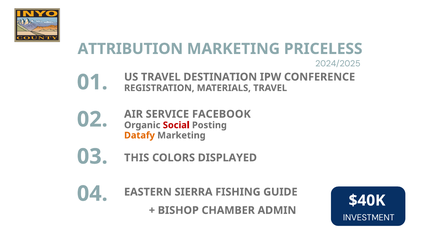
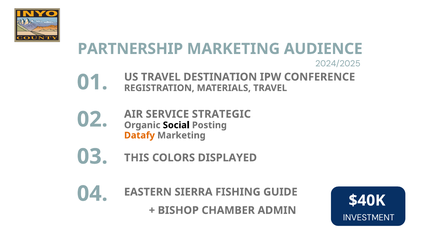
ATTRIBUTION: ATTRIBUTION -> PARTNERSHIP (130, 49)
PRICELESS: PRICELESS -> AUDIENCE (323, 49)
FACEBOOK: FACEBOOK -> STRATEGIC (221, 114)
Social colour: red -> black (176, 125)
